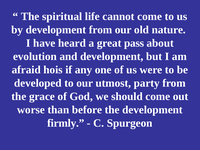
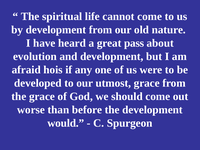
utmost party: party -> grace (147, 83)
firmly: firmly -> would (66, 123)
